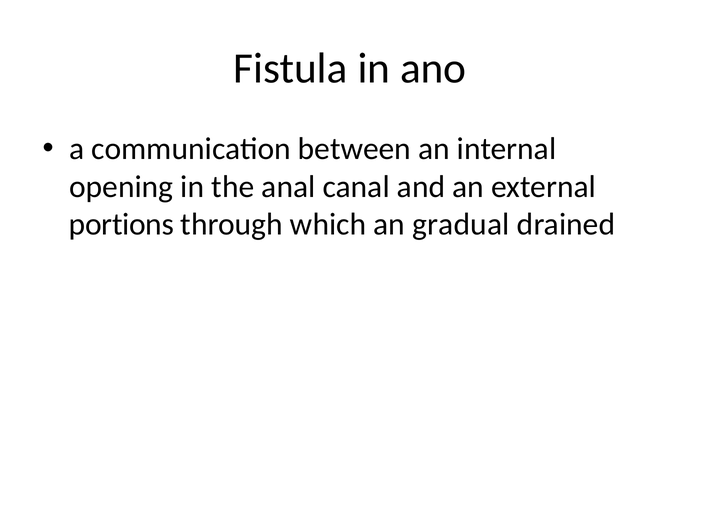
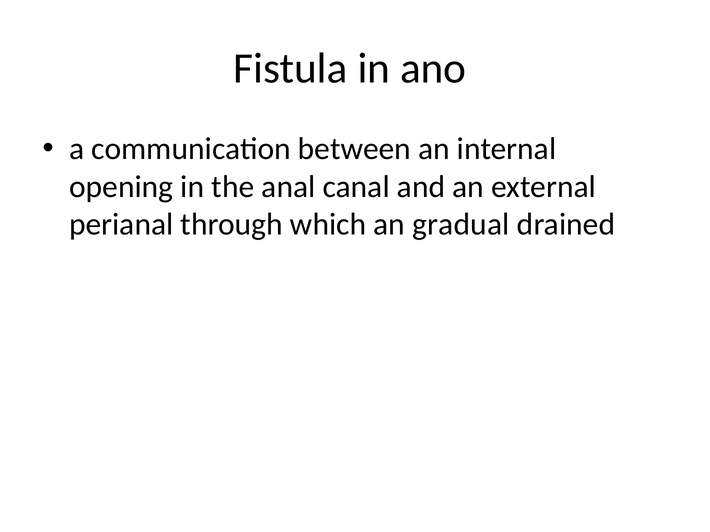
portions: portions -> perianal (121, 225)
